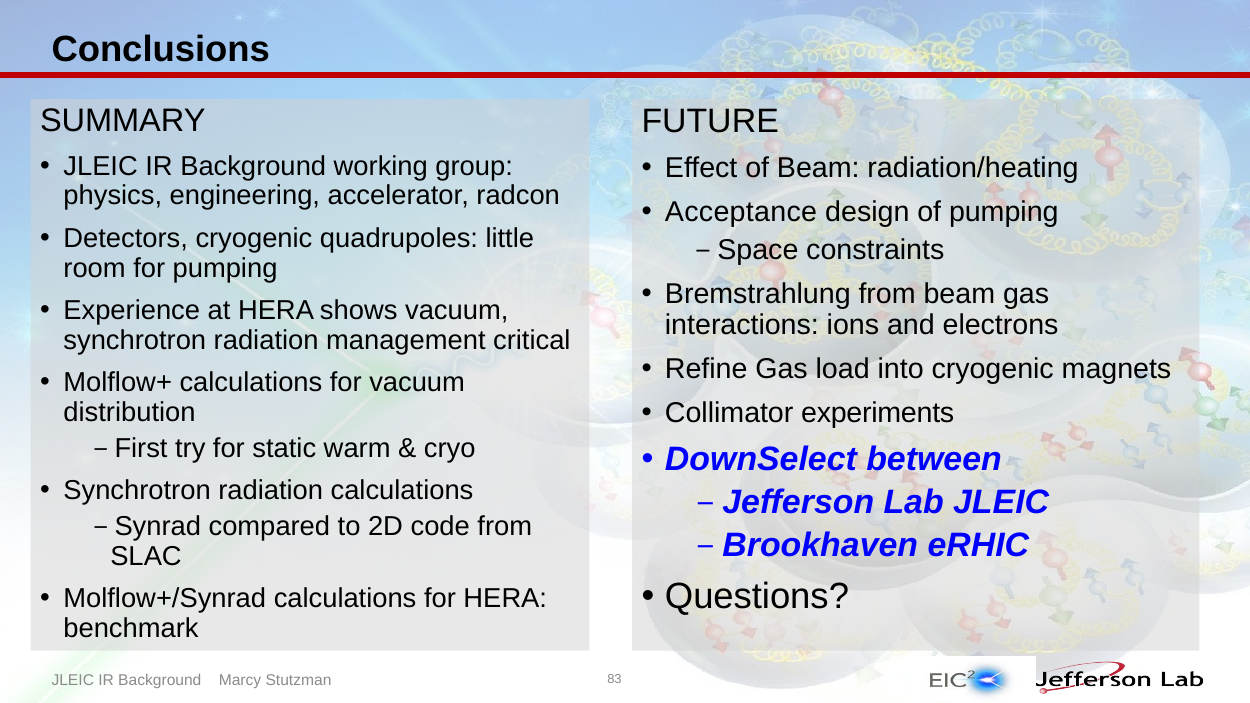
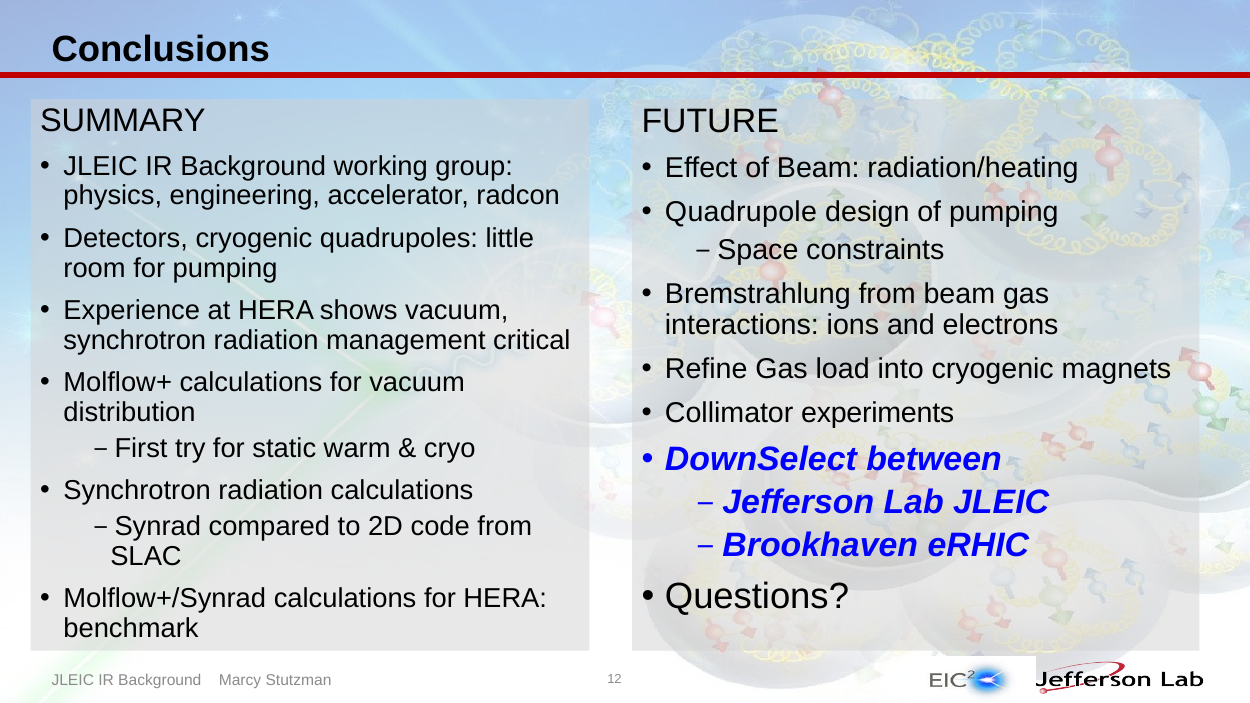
Acceptance: Acceptance -> Quadrupole (741, 213)
83: 83 -> 12 (614, 680)
